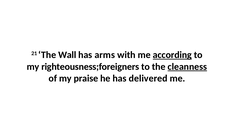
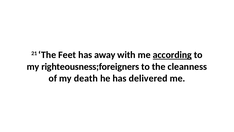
Wall: Wall -> Feet (67, 55)
arms: arms -> away (105, 55)
cleanness underline: present -> none (187, 66)
praise: praise -> death (86, 78)
